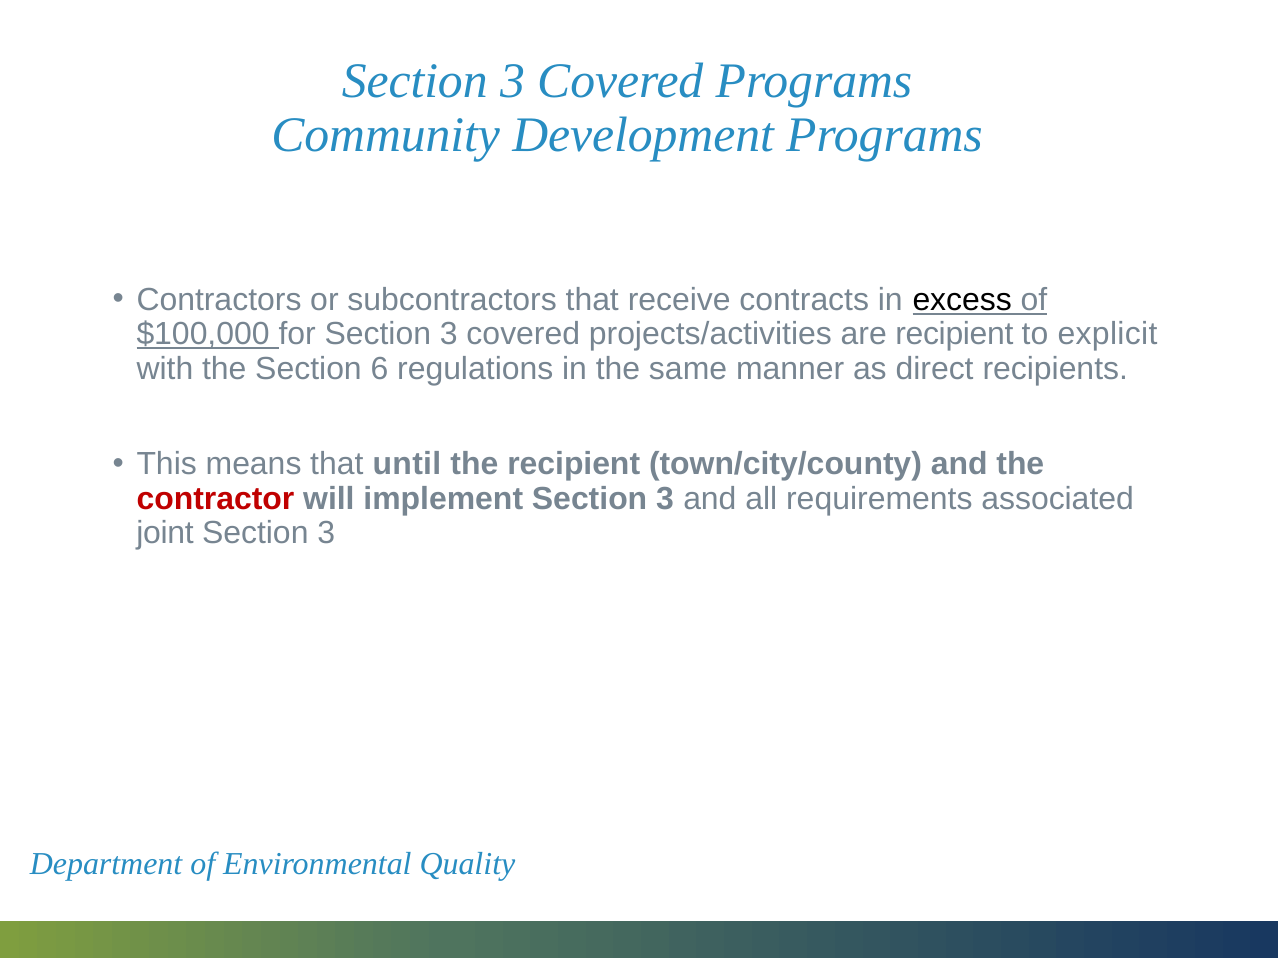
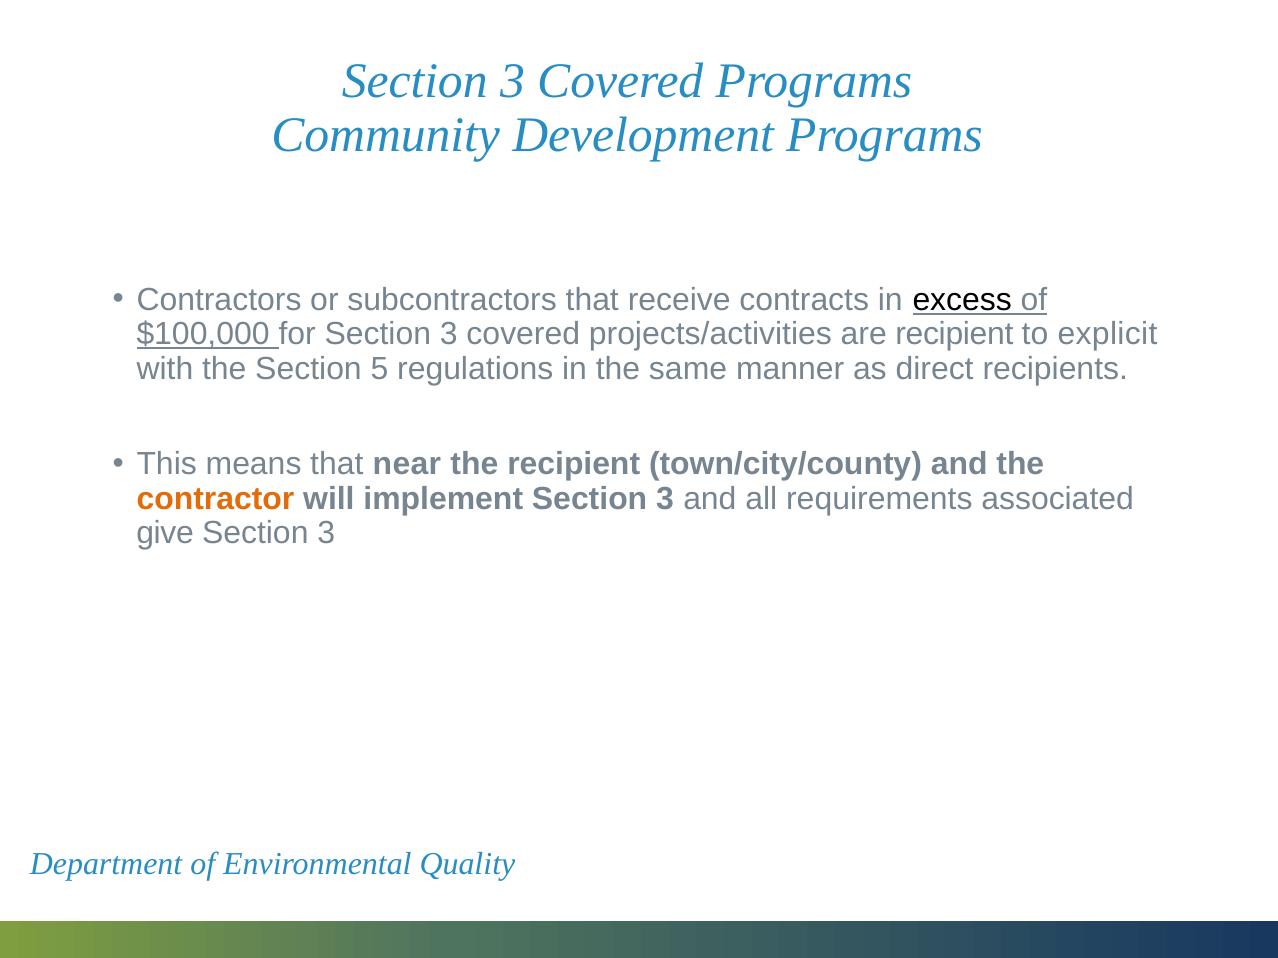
6: 6 -> 5 (379, 369)
until: until -> near (407, 464)
contractor colour: red -> orange (215, 499)
joint: joint -> give (165, 534)
